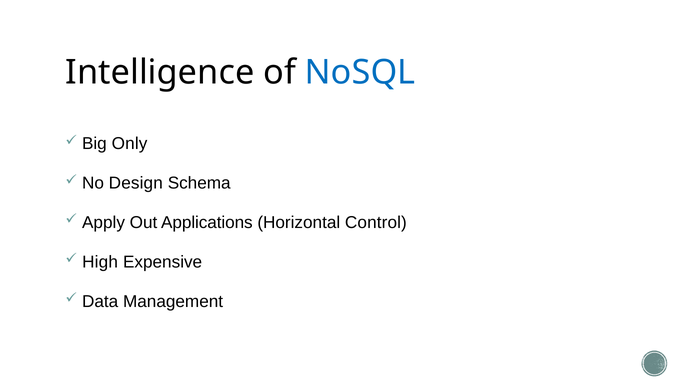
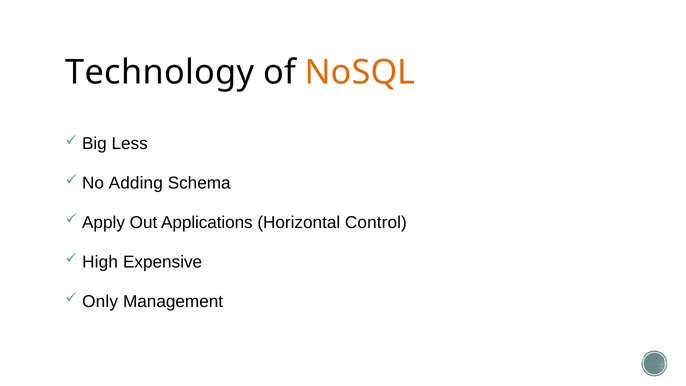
Intelligence: Intelligence -> Technology (160, 72)
NoSQL colour: blue -> orange (360, 72)
Only: Only -> Less (130, 144)
Design: Design -> Adding (136, 183)
Data: Data -> Only (100, 301)
